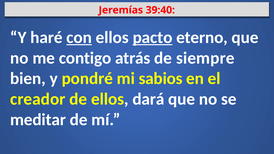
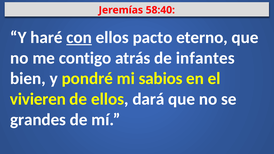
39:40: 39:40 -> 58:40 (160, 10)
pacto underline: present -> none (153, 37)
siempre: siempre -> infantes (205, 58)
creador: creador -> vivieren (38, 99)
meditar: meditar -> grandes (38, 120)
